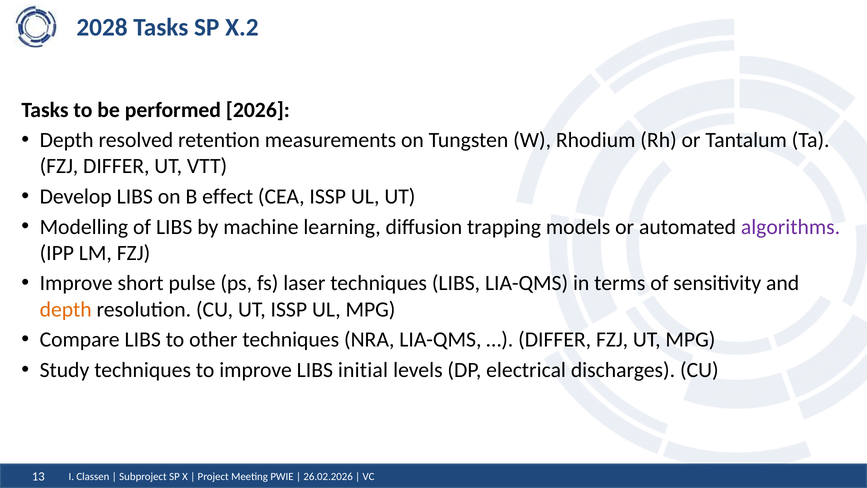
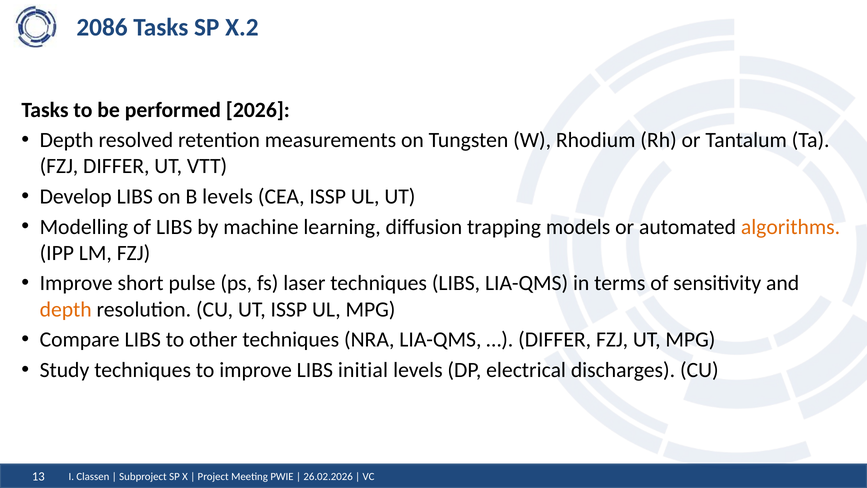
2028: 2028 -> 2086 (102, 27)
B effect: effect -> levels (228, 196)
algorithms colour: purple -> orange (791, 227)
